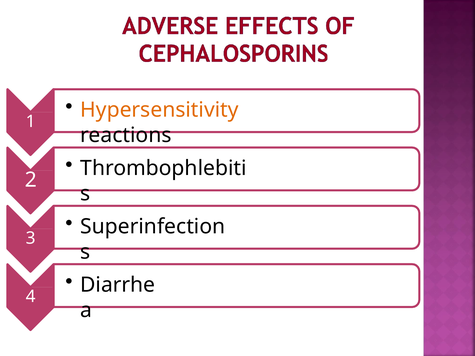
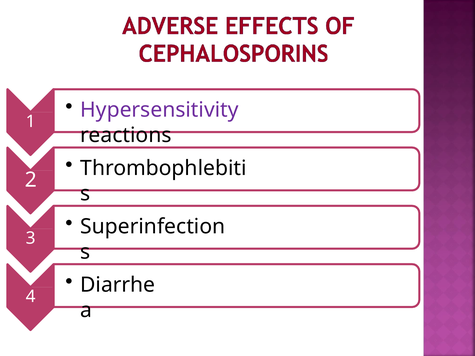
Hypersensitivity colour: orange -> purple (159, 110)
